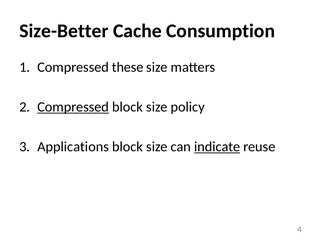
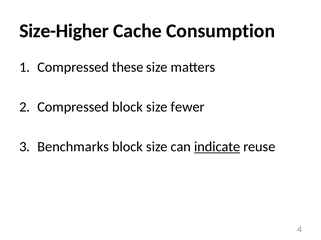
Size-Better: Size-Better -> Size-Higher (64, 31)
Compressed underline: present -> none (73, 107)
policy: policy -> fewer (188, 107)
Applications: Applications -> Benchmarks (73, 147)
